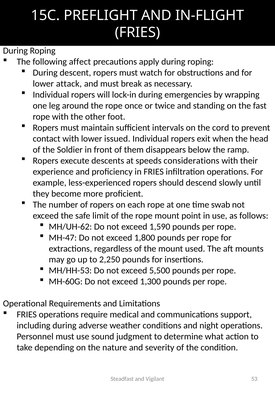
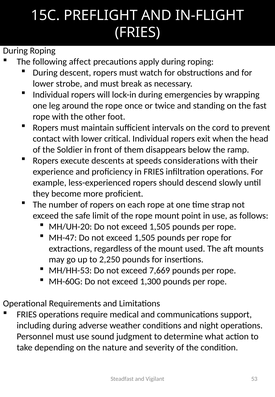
attack: attack -> strobe (69, 84)
issued: issued -> critical (117, 139)
swab: swab -> strap (221, 205)
MH/UH-62: MH/UH-62 -> MH/UH-20 (70, 227)
1,590: 1,590 -> 1,505 (160, 227)
1,800: 1,800 -> 1,505 (145, 238)
5,500: 5,500 -> 7,669 (160, 271)
